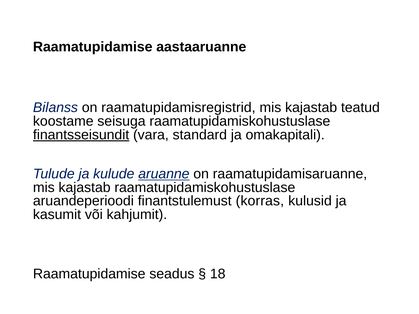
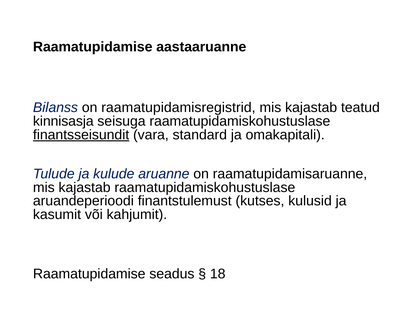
koostame: koostame -> kinnisasja (63, 121)
aruanne underline: present -> none (164, 174)
korras: korras -> kutses (260, 201)
